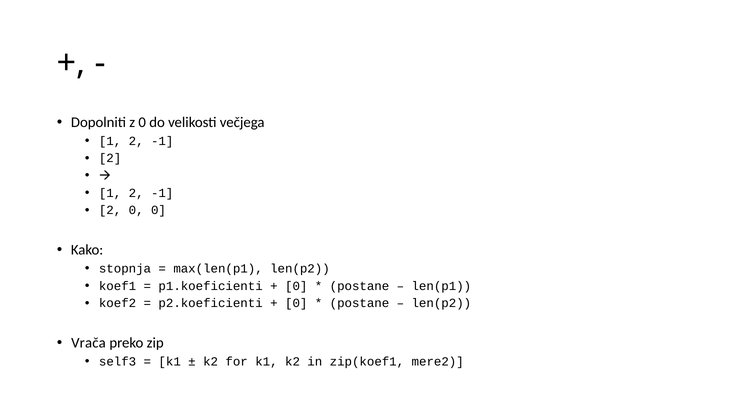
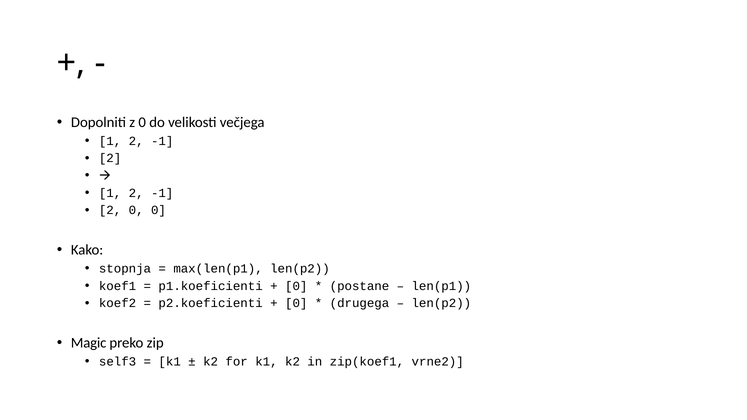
postane: postane -> drugega (359, 303)
Vrača: Vrača -> Magic (89, 343)
mere2: mere2 -> vrne2 (438, 362)
